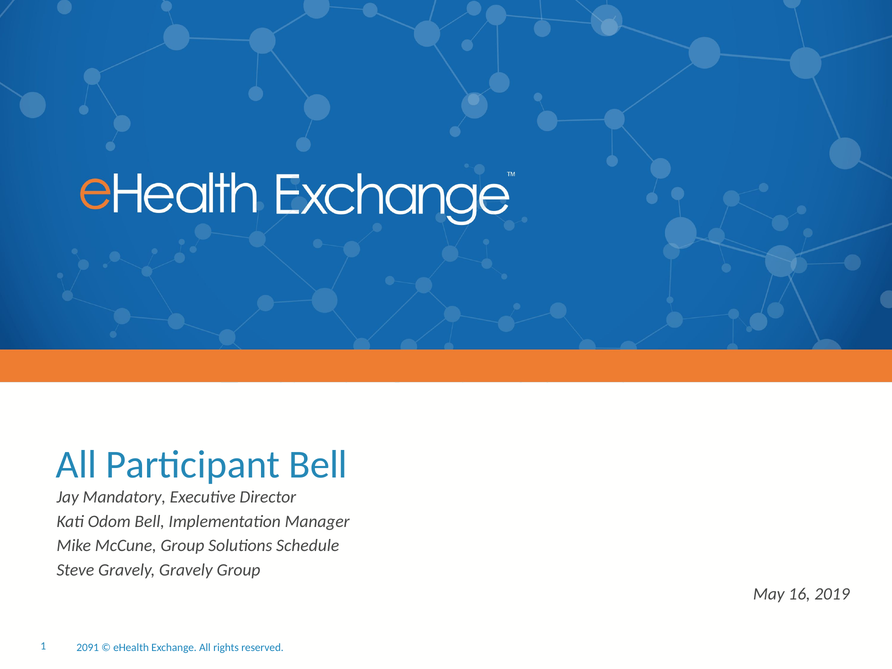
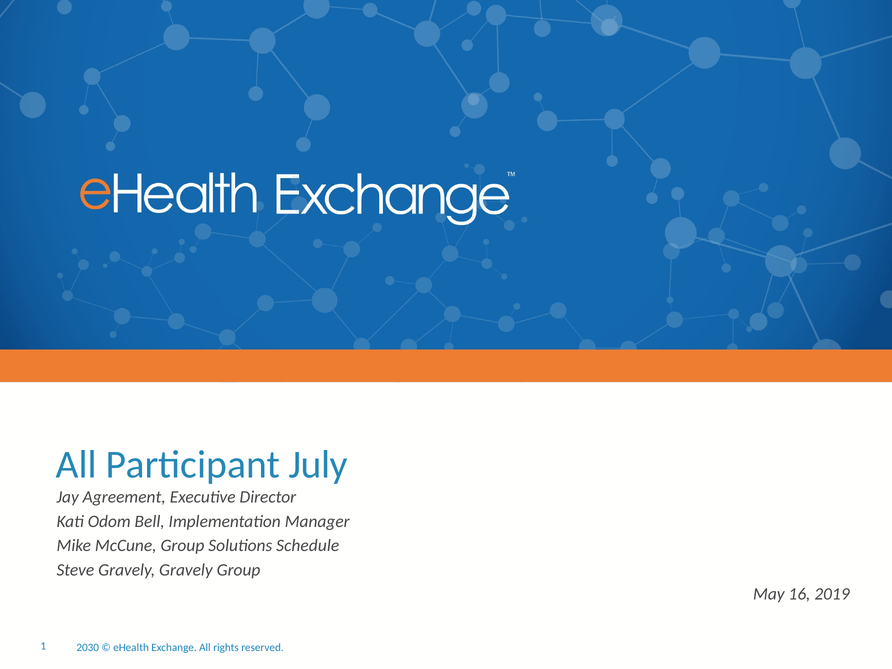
Participant Bell: Bell -> July (318, 465)
Mandatory: Mandatory -> Agreement (124, 497)
2091: 2091 -> 2030 (88, 648)
